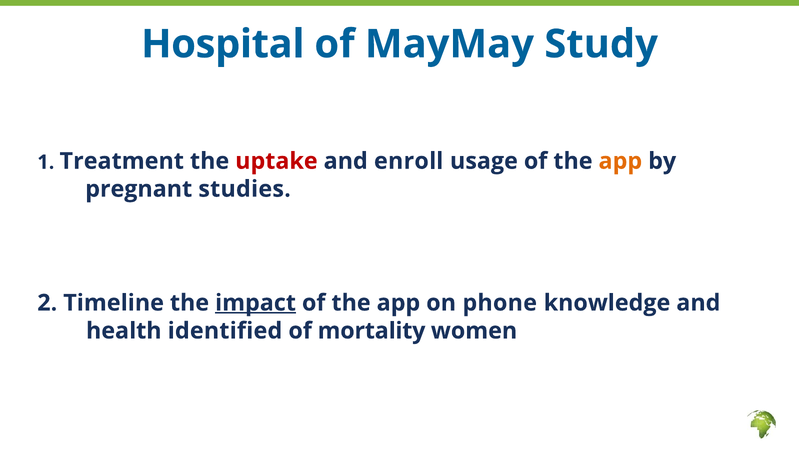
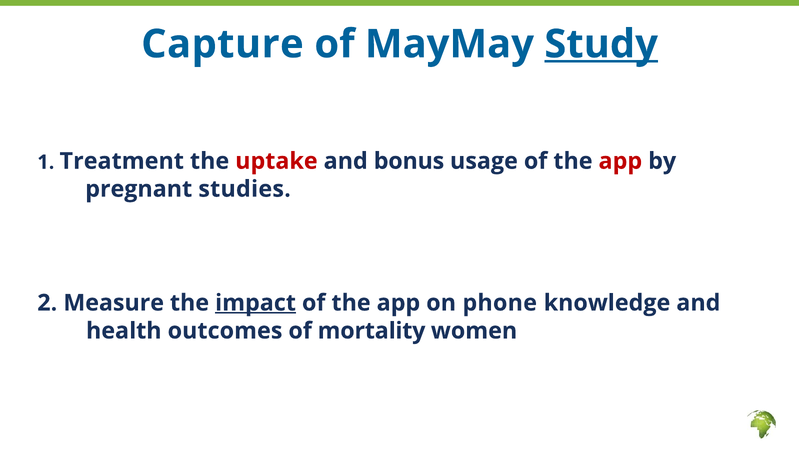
Hospital: Hospital -> Capture (222, 44)
Study underline: none -> present (601, 44)
enroll: enroll -> bonus (409, 161)
app colour: orange -> red (620, 161)
Timeline: Timeline -> Measure (114, 303)
identified: identified -> outcomes (225, 331)
